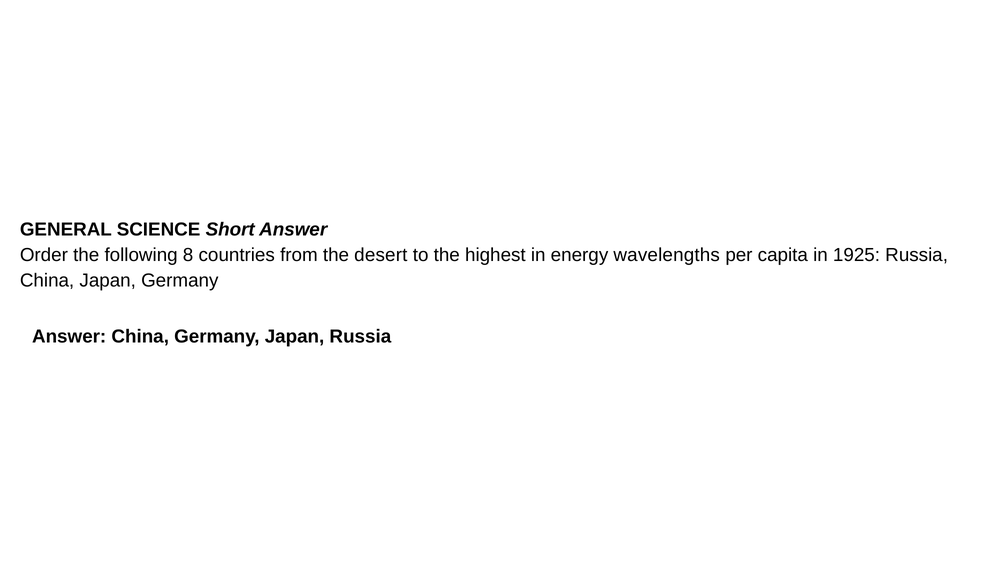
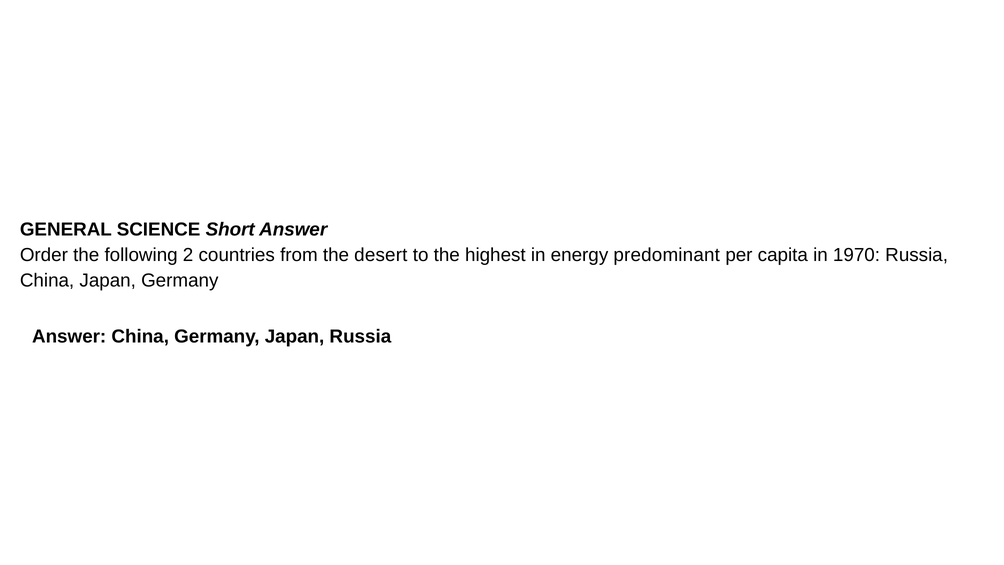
8: 8 -> 2 (188, 255)
wavelengths: wavelengths -> predominant (667, 255)
1925: 1925 -> 1970 (856, 255)
